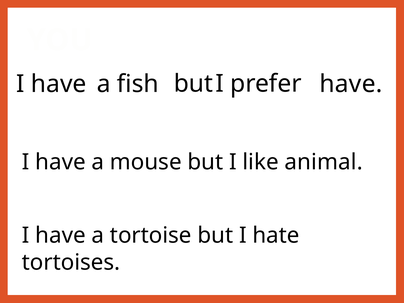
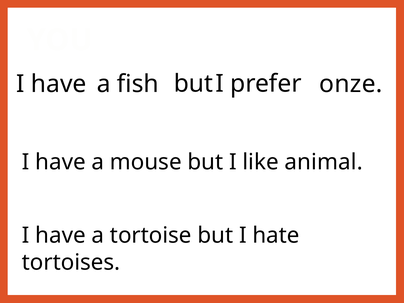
prefer have: have -> onze (351, 84)
